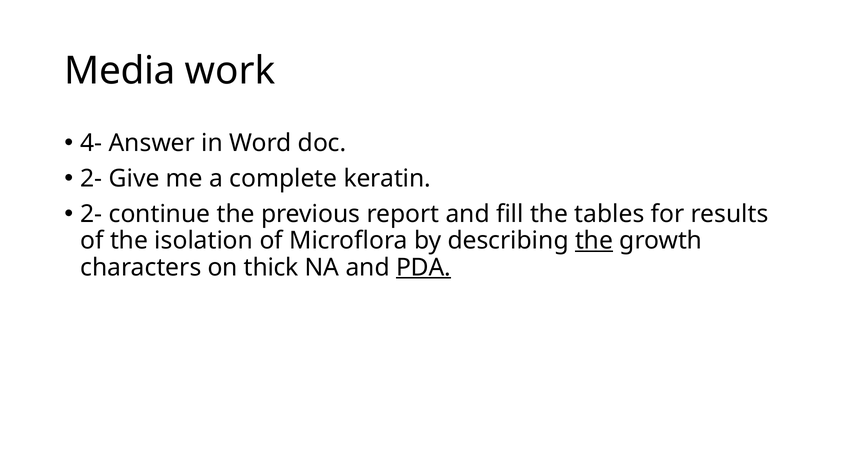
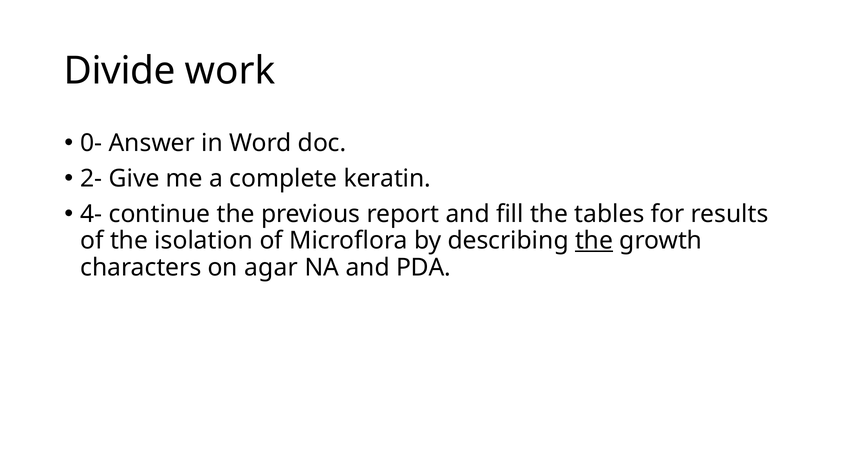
Media: Media -> Divide (120, 71)
4-: 4- -> 0- (91, 143)
2-: 2- -> 4- (91, 214)
thick: thick -> agar (271, 267)
PDA underline: present -> none (423, 267)
